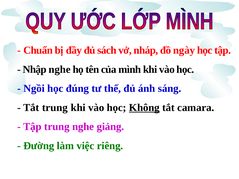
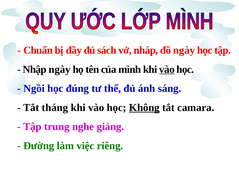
Nhập nghe: nghe -> ngày (60, 69)
vào underline: none -> present (167, 69)
Tắt trung: trung -> tháng (55, 108)
